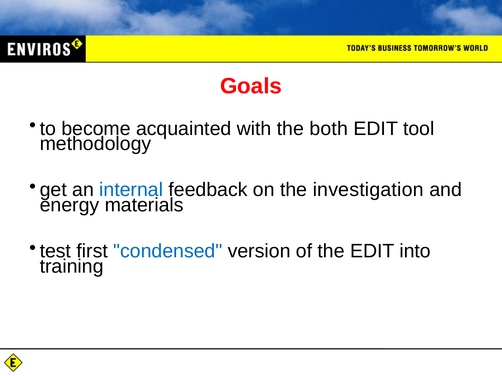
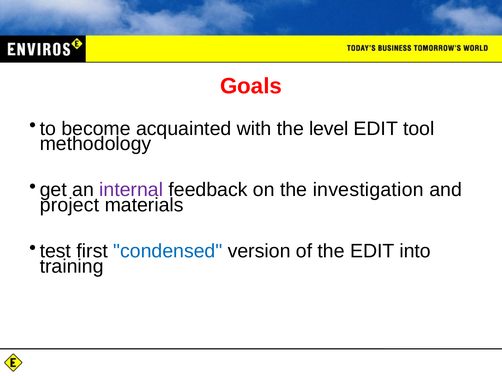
both: both -> level (329, 129)
internal colour: blue -> purple (131, 190)
energy: energy -> project (69, 205)
